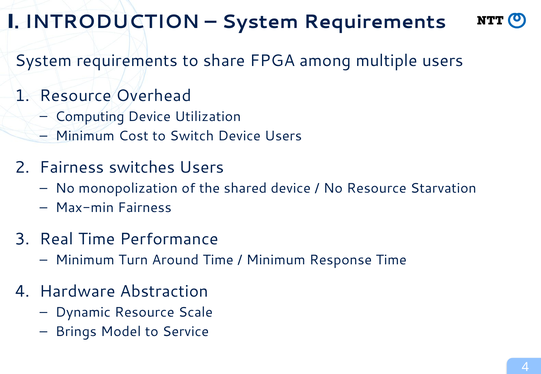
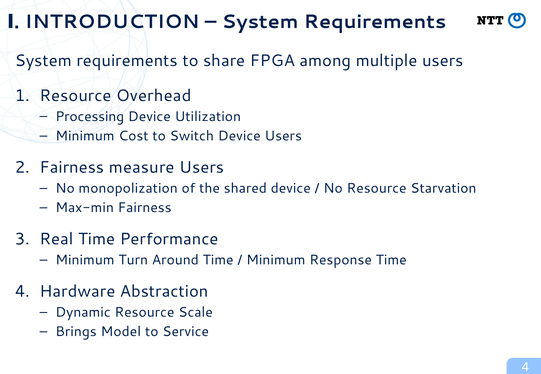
Computing: Computing -> Processing (90, 117)
switches: switches -> measure (142, 168)
